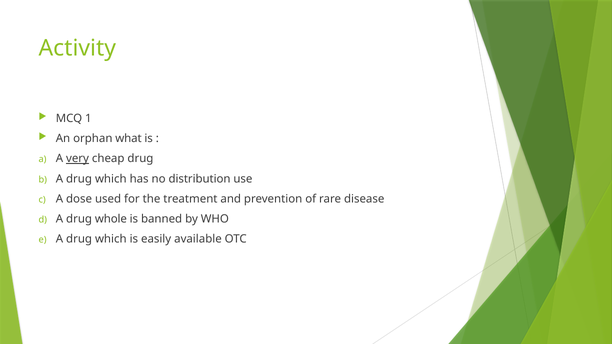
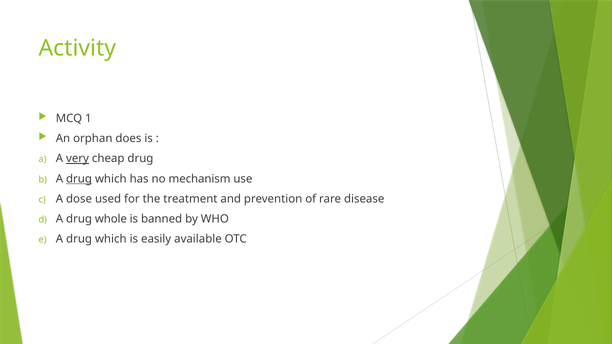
what: what -> does (128, 139)
drug underline: none -> present (79, 179)
distribution: distribution -> mechanism (200, 179)
